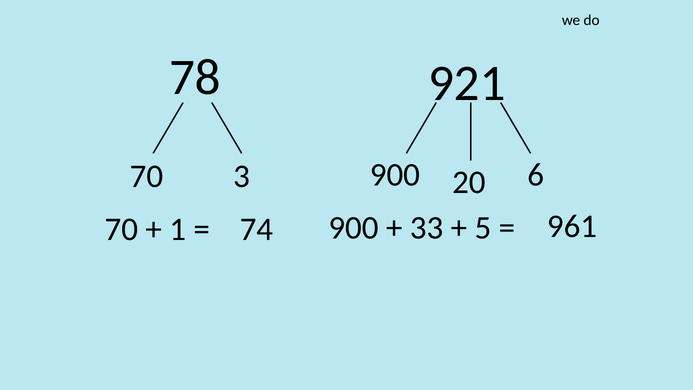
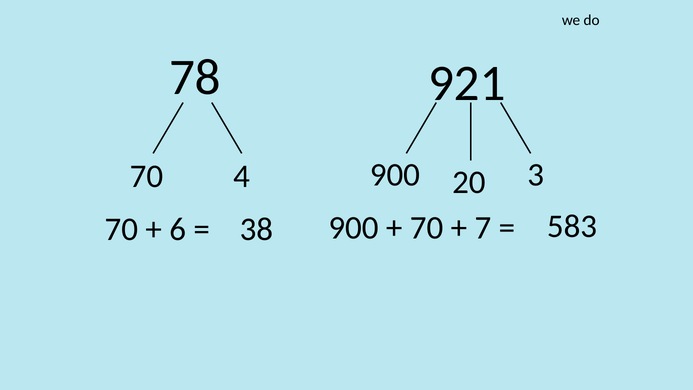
6: 6 -> 3 (536, 175)
3: 3 -> 4 (242, 176)
33: 33 -> 70 (427, 228)
5: 5 -> 7 (483, 228)
961: 961 -> 583 (572, 226)
1: 1 -> 6 (178, 229)
74: 74 -> 38 (256, 229)
